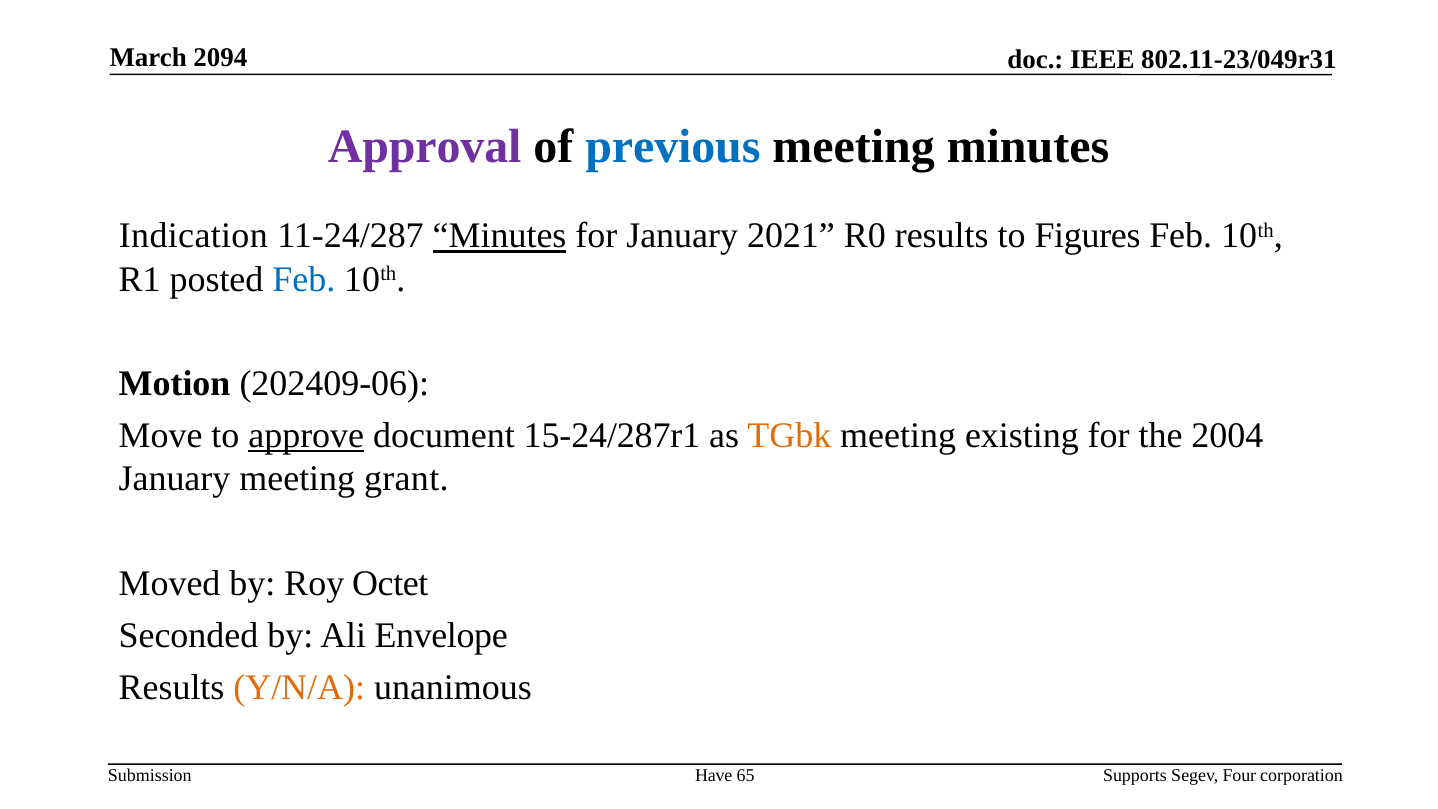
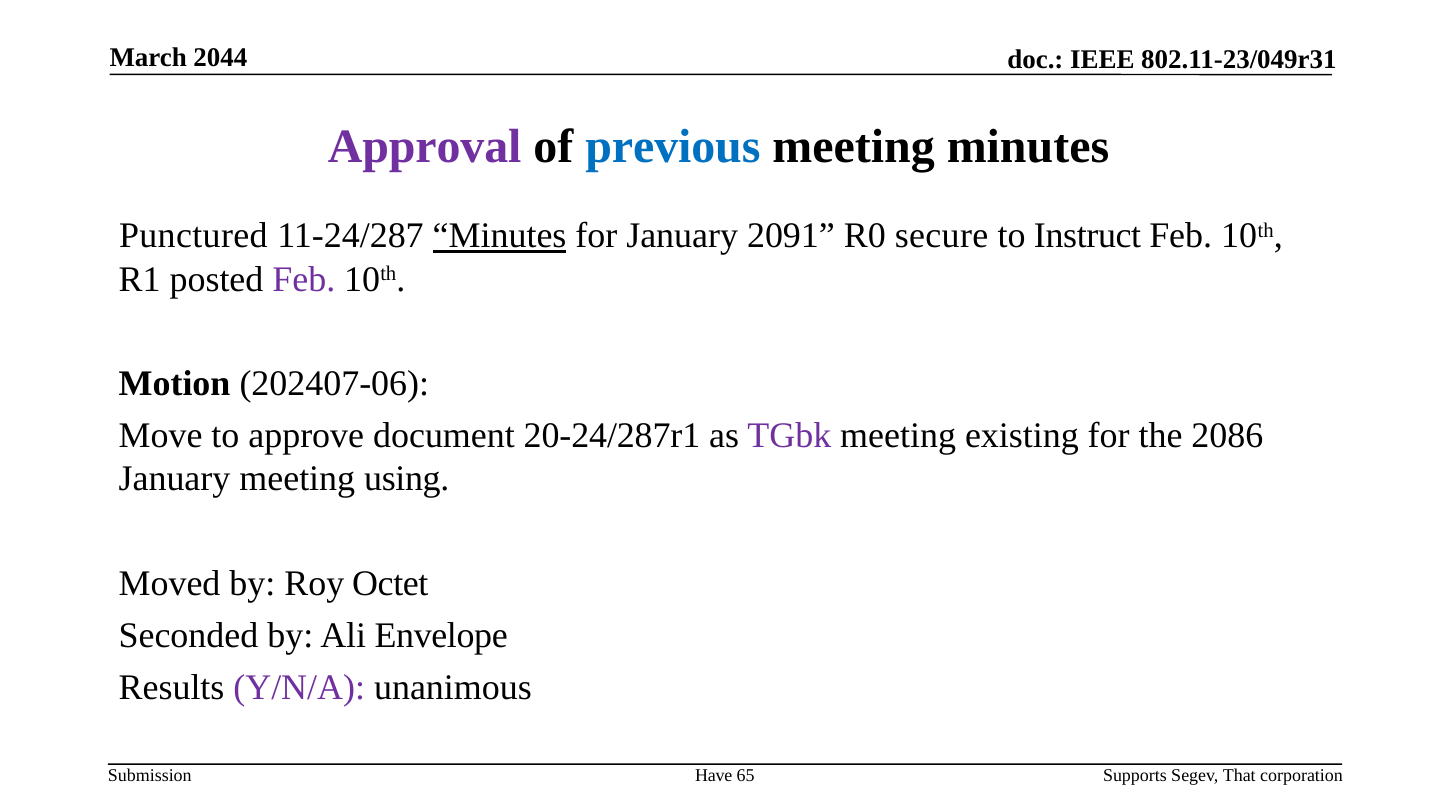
2094: 2094 -> 2044 (220, 57)
Indication: Indication -> Punctured (193, 236)
2021: 2021 -> 2091 (791, 236)
R0 results: results -> secure (942, 236)
Figures: Figures -> Instruct (1088, 236)
Feb colour: blue -> purple (304, 279)
202409-06: 202409-06 -> 202407-06 (334, 383)
approve underline: present -> none (306, 436)
15-24/287r1: 15-24/287r1 -> 20-24/287r1 (612, 436)
TGbk colour: orange -> purple (789, 436)
2004: 2004 -> 2086 (1227, 436)
grant: grant -> using (407, 479)
Y/N/A colour: orange -> purple (299, 687)
Four: Four -> That (1239, 776)
